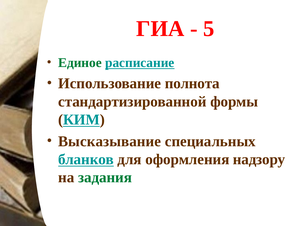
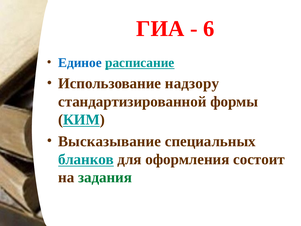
5: 5 -> 6 (209, 29)
Единое colour: green -> blue (80, 63)
полнота: полнота -> надзору (192, 83)
надзору: надзору -> состоит (259, 159)
